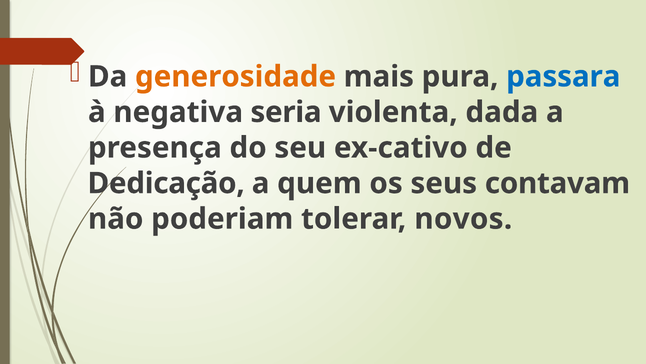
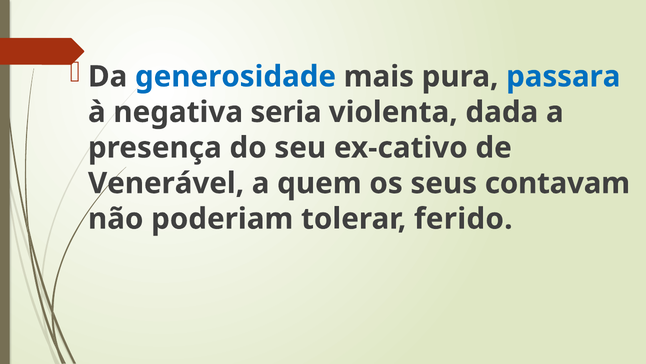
generosidade colour: orange -> blue (236, 76)
Dedicação: Dedicação -> Venerável (166, 183)
novos: novos -> ferido (463, 219)
